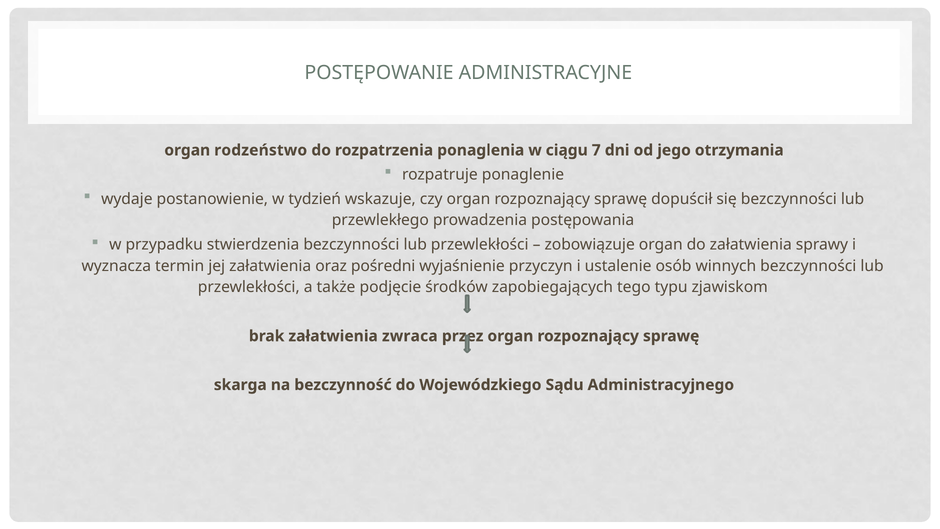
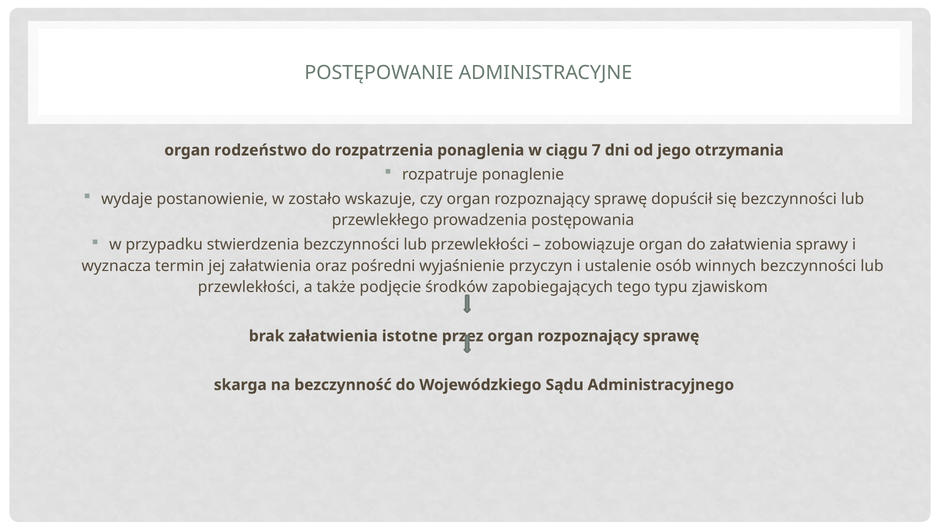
tydzień: tydzień -> zostało (315, 199)
zwraca: zwraca -> istotne (410, 336)
